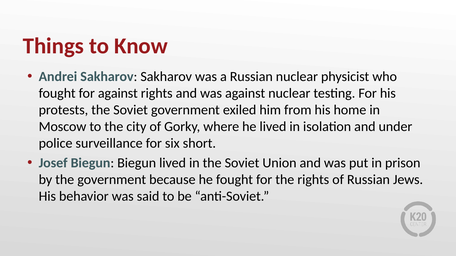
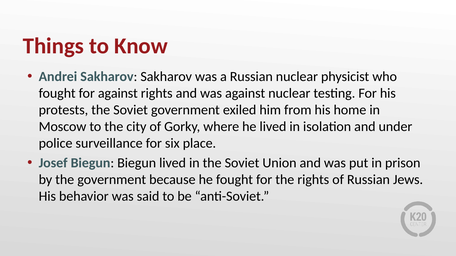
short: short -> place (199, 144)
